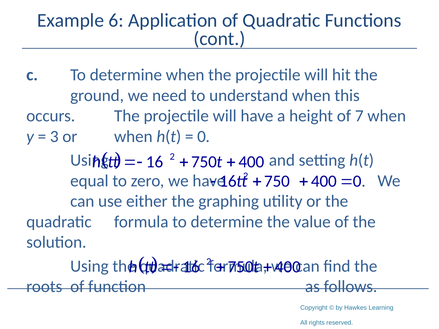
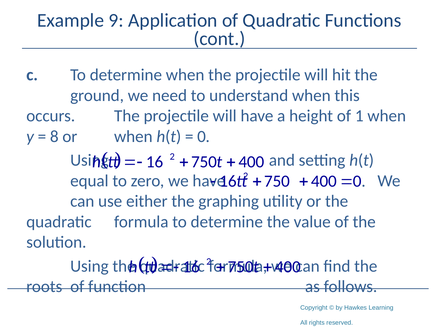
6: 6 -> 9 (116, 20)
7: 7 -> 1 (359, 116)
3: 3 -> 8 (54, 137)
